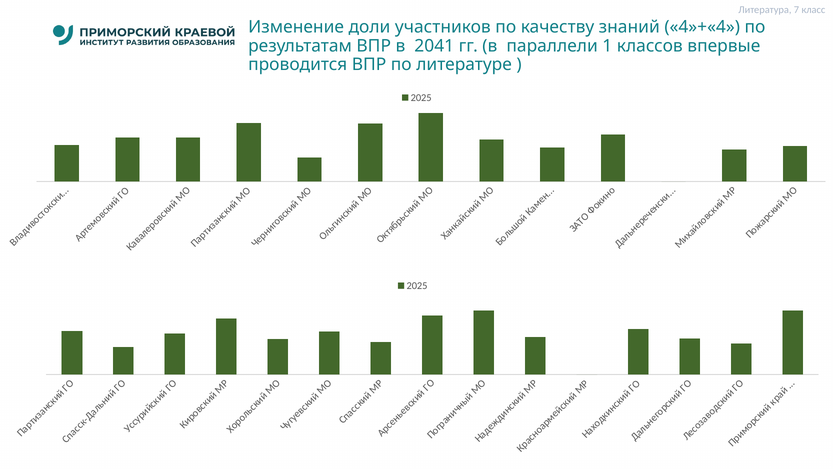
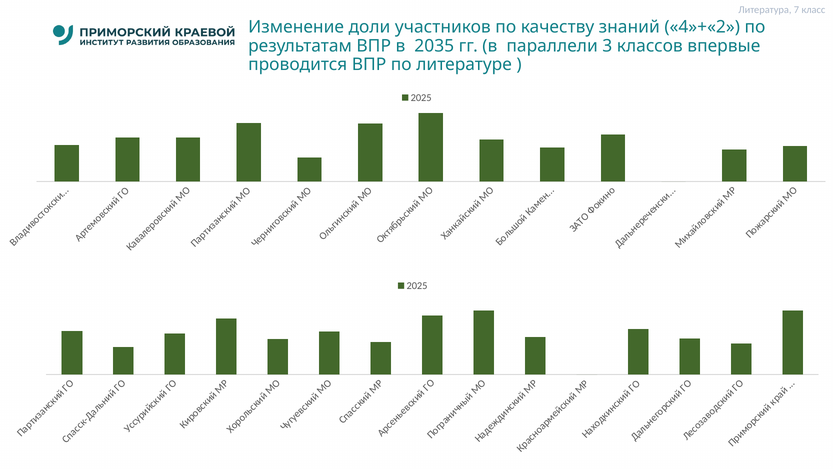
4»+«4: 4»+«4 -> 4»+«2 (702, 27)
2041: 2041 -> 2035 (434, 46)
1: 1 -> 3 (607, 46)
